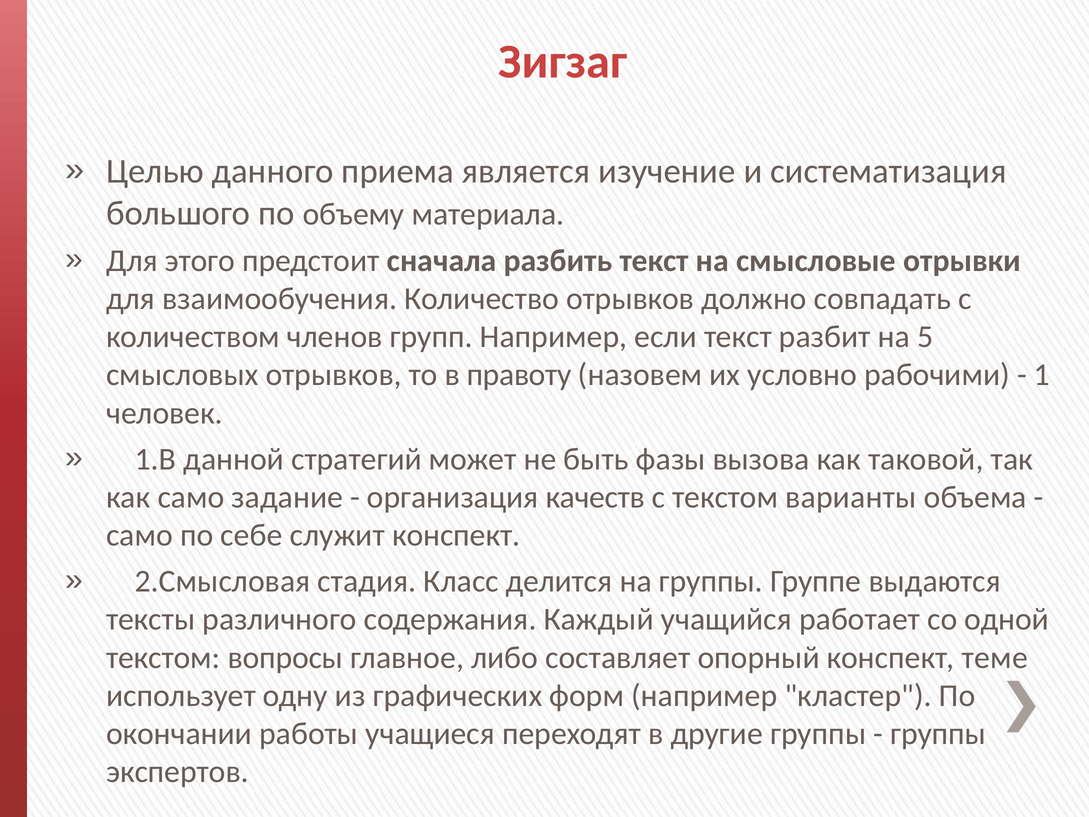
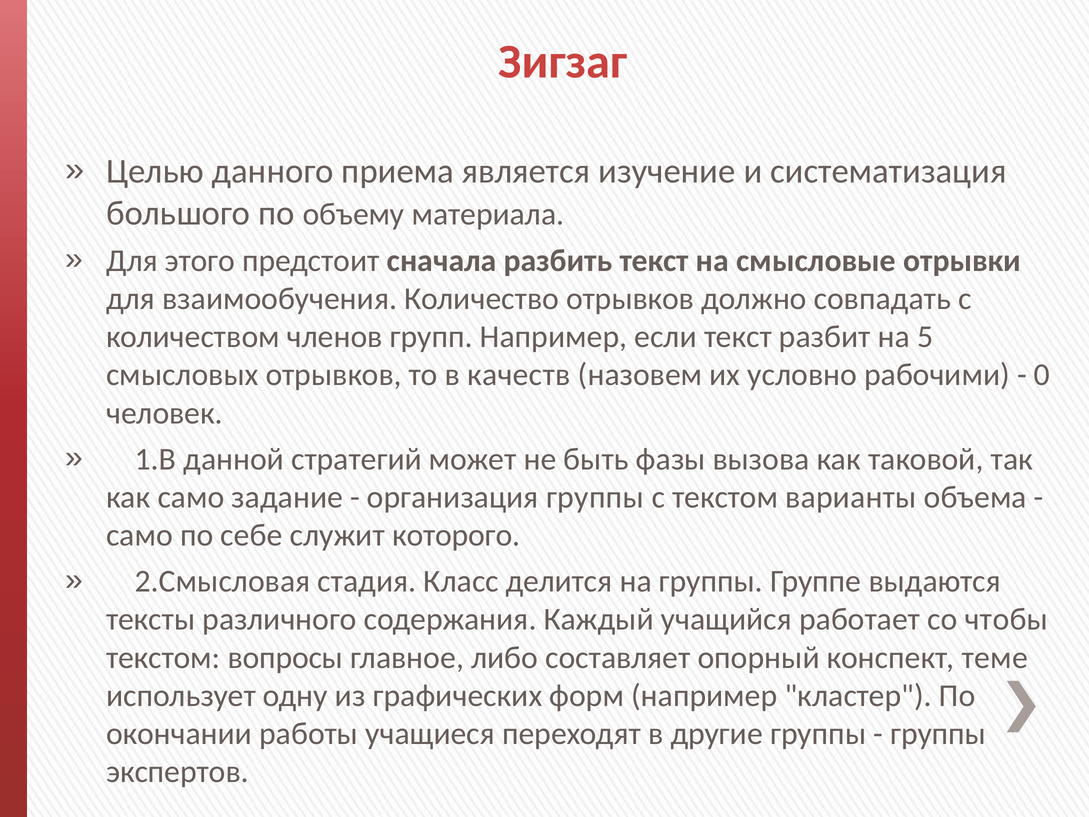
правоту: правоту -> качеств (519, 375)
1: 1 -> 0 (1042, 375)
организация качеств: качеств -> группы (595, 497)
служит конспект: конспект -> которого (456, 535)
одной: одной -> чтобы (1006, 619)
